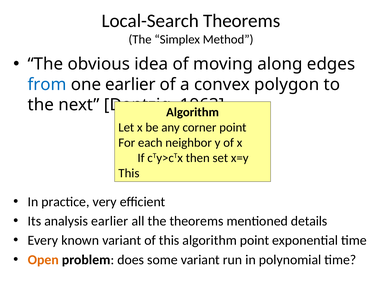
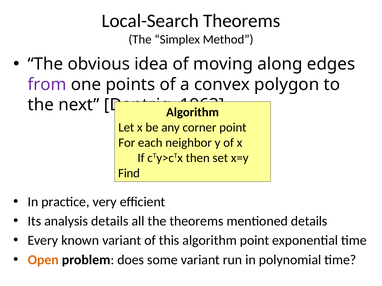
from colour: blue -> purple (47, 85)
one earlier: earlier -> points (130, 85)
This: This -> Find (129, 173)
analysis earlier: earlier -> details (110, 222)
